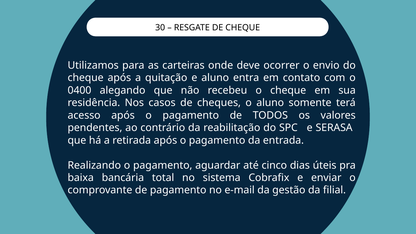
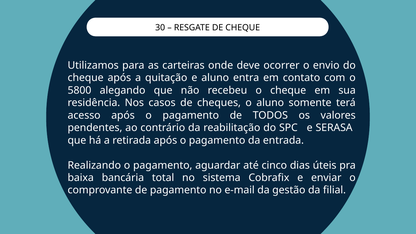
0400: 0400 -> 5800 (79, 90)
